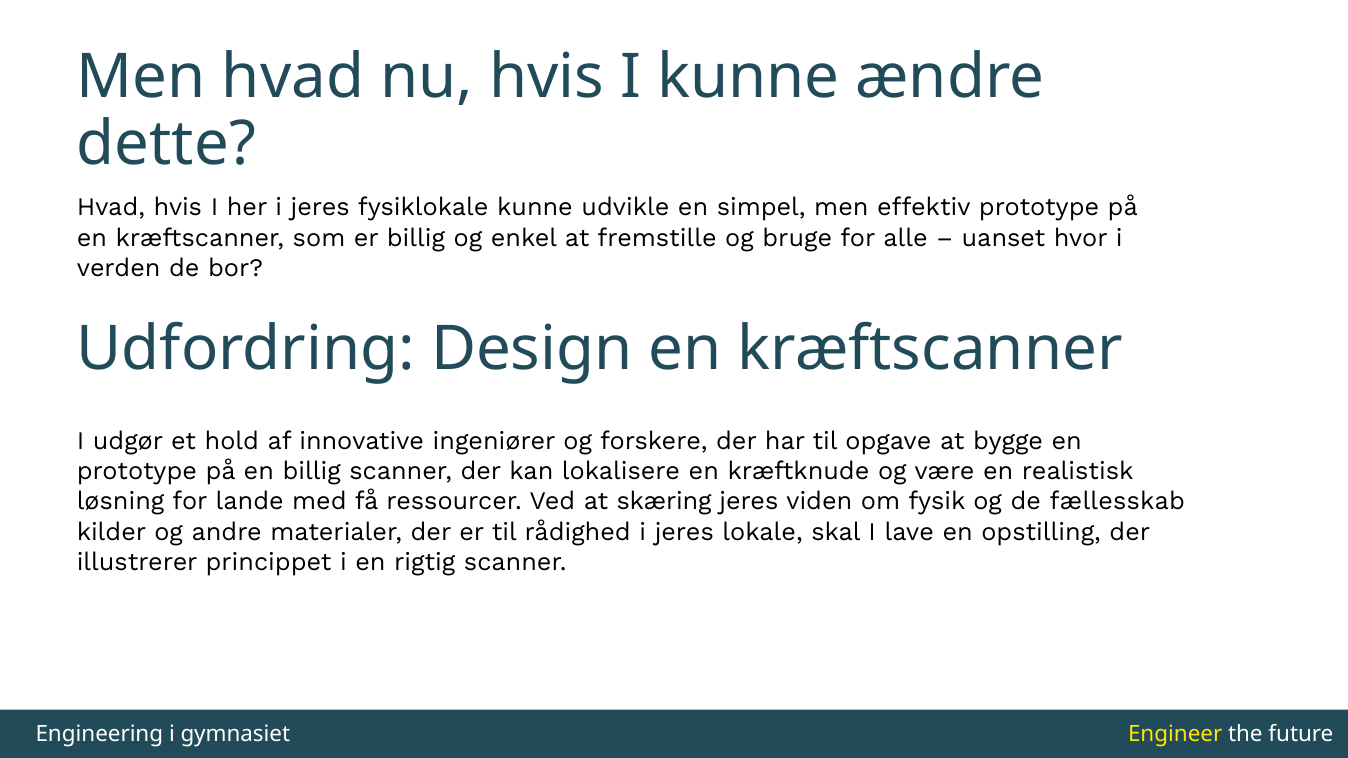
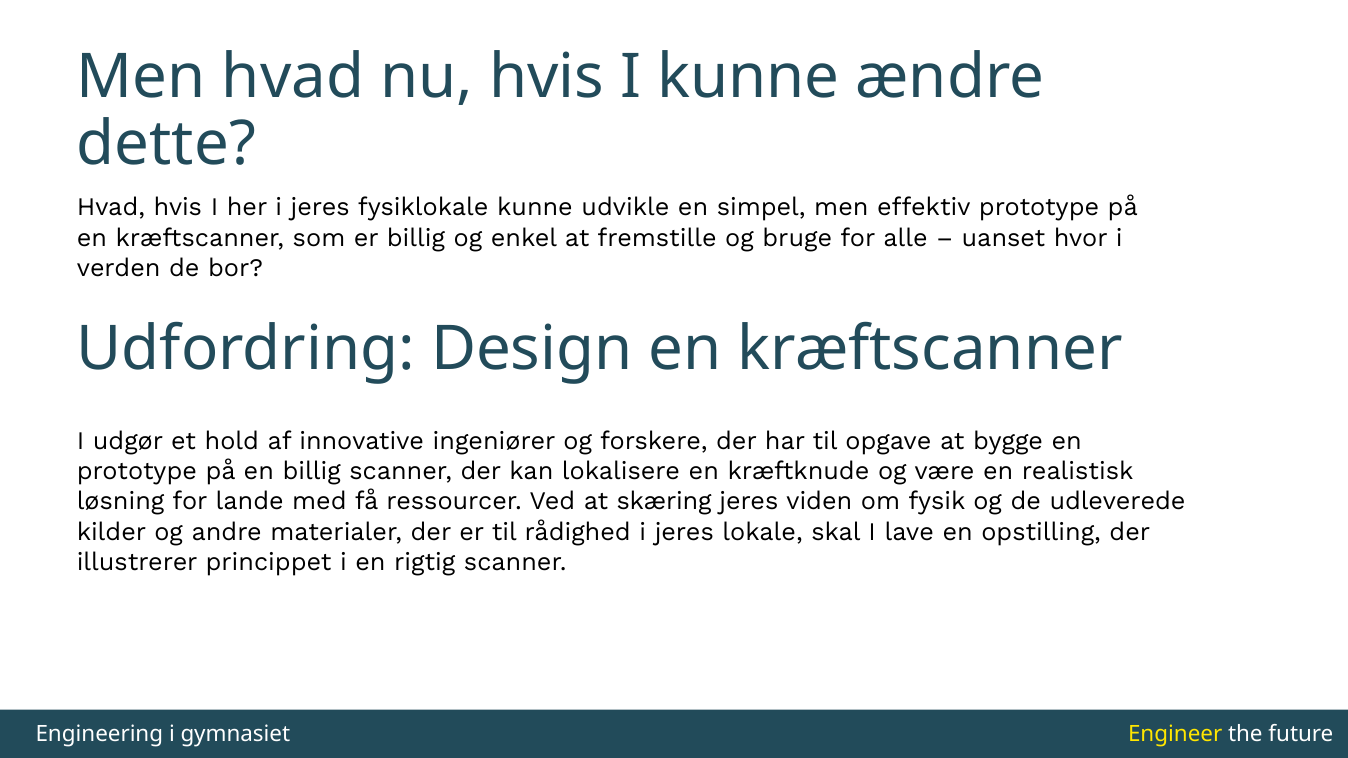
fællesskab: fællesskab -> udleverede (1117, 502)
